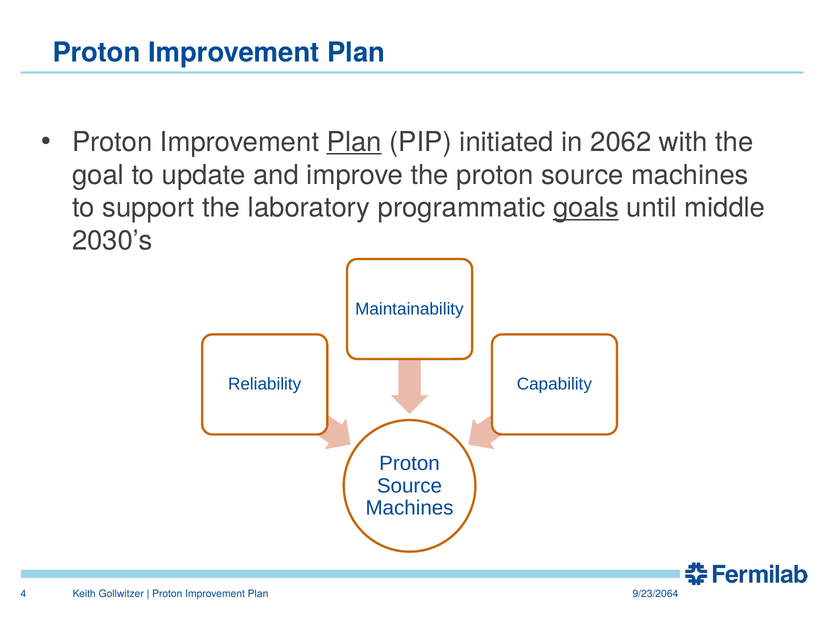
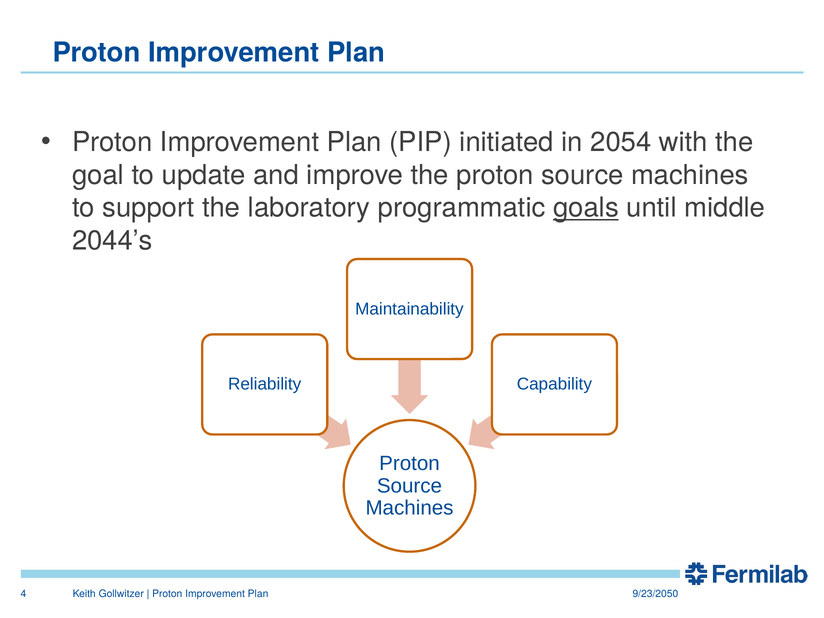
Plan underline: present -> none (354, 142)
2062: 2062 -> 2054 (621, 142)
2030’s: 2030’s -> 2044’s (112, 241)
9/23/2064: 9/23/2064 -> 9/23/2050 (655, 594)
